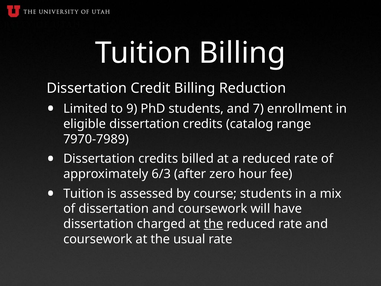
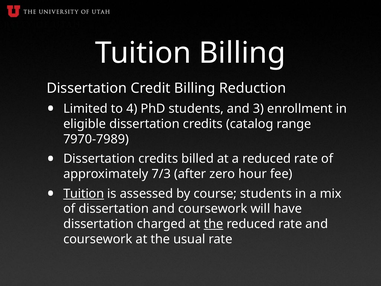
9: 9 -> 4 (132, 109)
7: 7 -> 3 (258, 109)
6/3: 6/3 -> 7/3 (161, 174)
Tuition underline: none -> present (84, 193)
